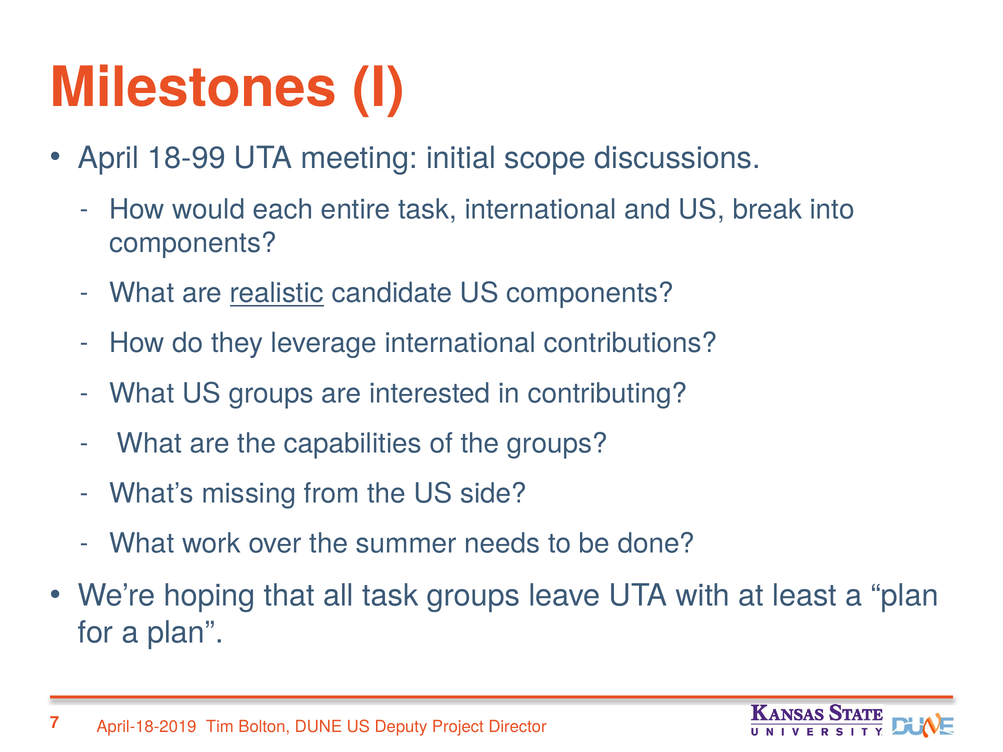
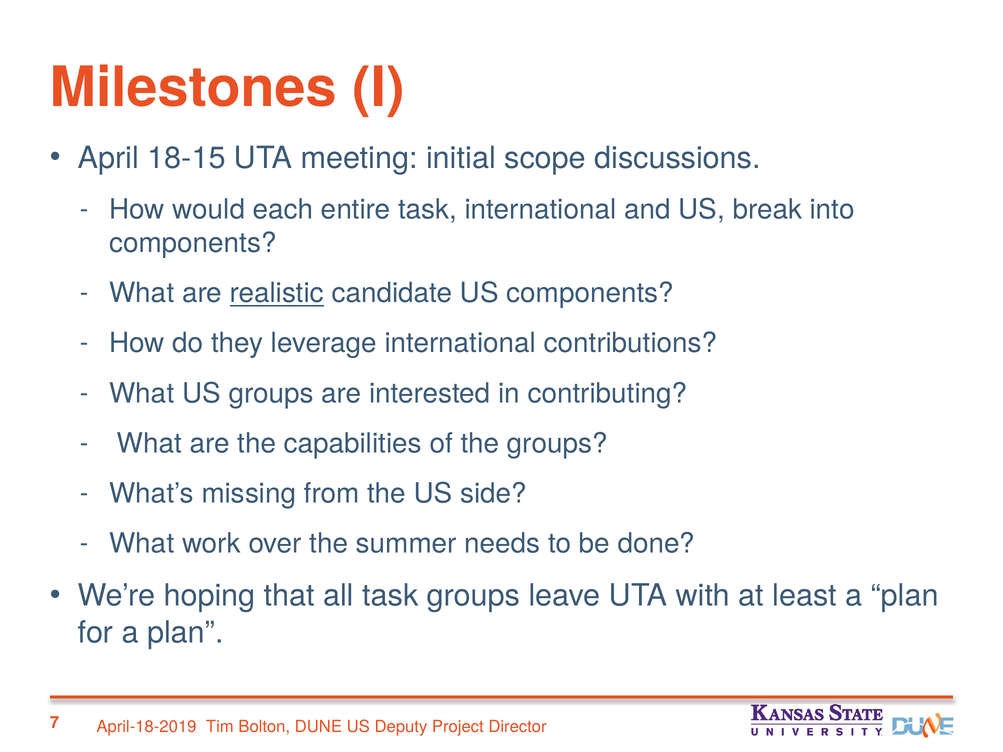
18-99: 18-99 -> 18-15 (187, 158)
